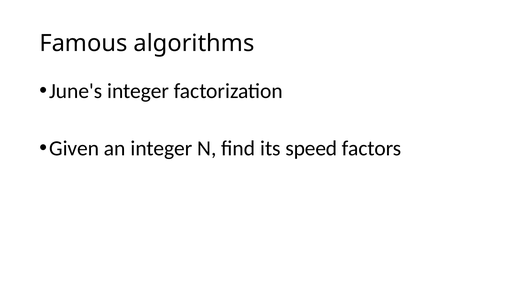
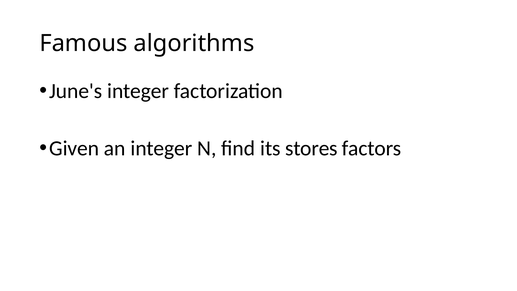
speed: speed -> stores (311, 148)
